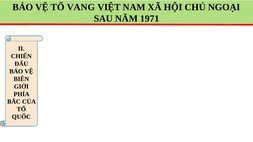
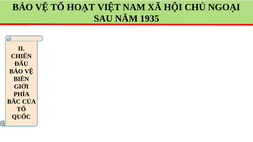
VANG: VANG -> HOẠT (81, 7)
1971: 1971 -> 1935 (150, 19)
